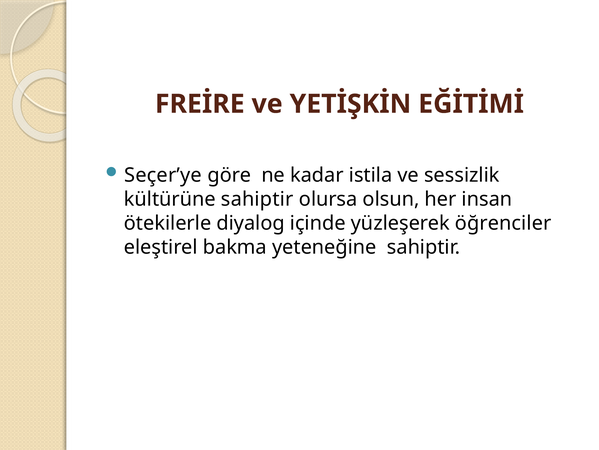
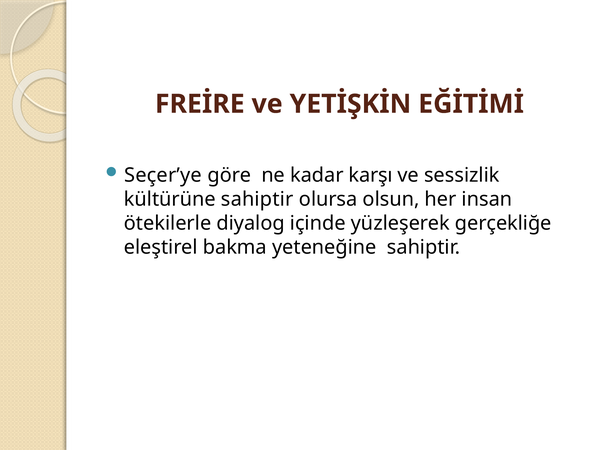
istila: istila -> karşı (371, 175)
öğrenciler: öğrenciler -> gerçekliğe (503, 223)
